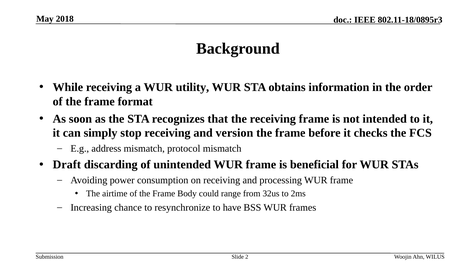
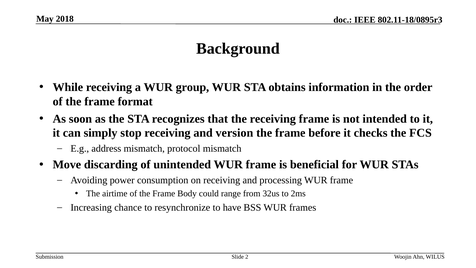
utility: utility -> group (192, 87)
Draft: Draft -> Move (67, 165)
